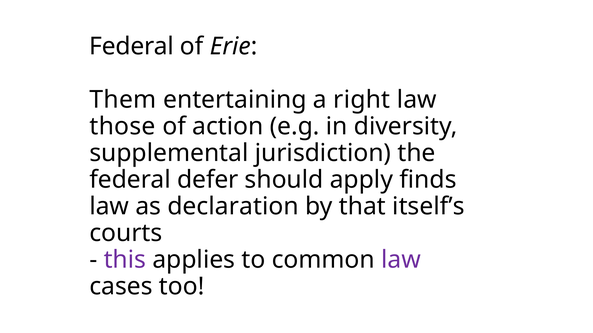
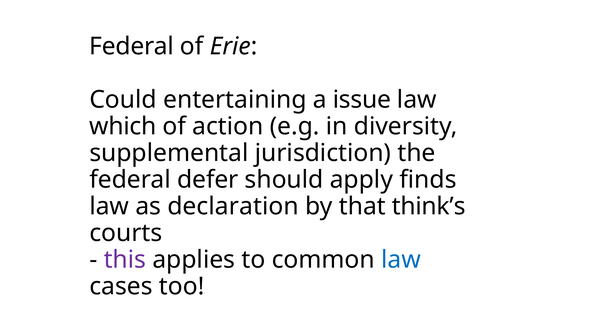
Them: Them -> Could (123, 100)
right: right -> issue (362, 100)
those: those -> which (123, 127)
itself’s: itself’s -> think’s (429, 207)
law colour: purple -> blue (401, 260)
